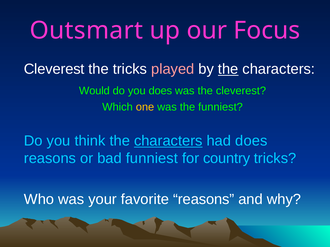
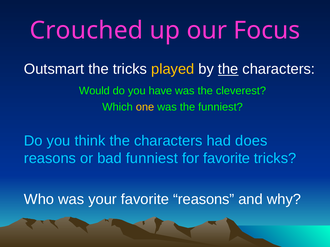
Outsmart: Outsmart -> Crouched (86, 31)
Cleverest: Cleverest -> Outsmart (54, 69)
played colour: pink -> yellow (173, 69)
you does: does -> have (160, 91)
characters underline: present -> none (168, 141)
for country: country -> favorite (227, 159)
